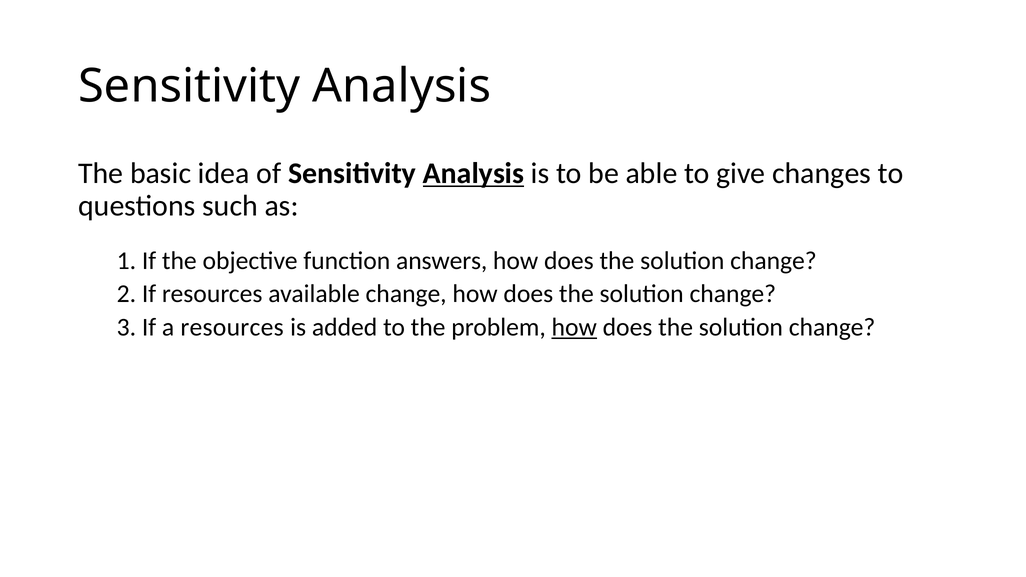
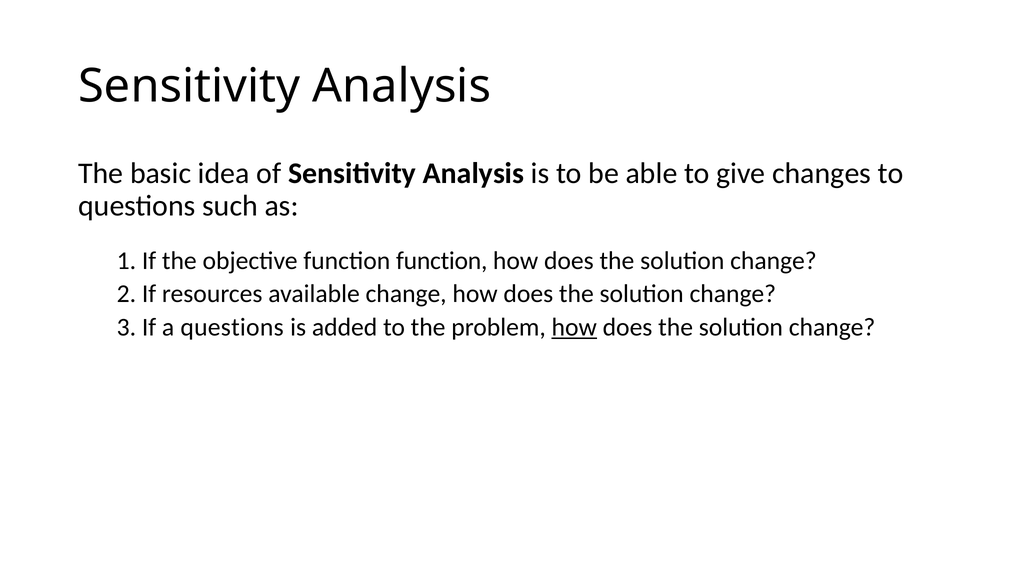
Analysis underline: present -> none (473, 173)
function answers: answers -> function (442, 261)
a resources: resources -> questions (232, 327)
